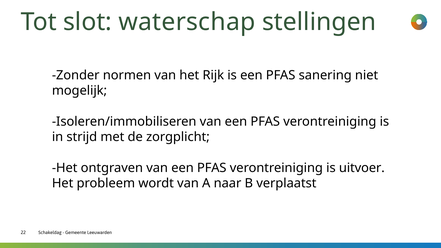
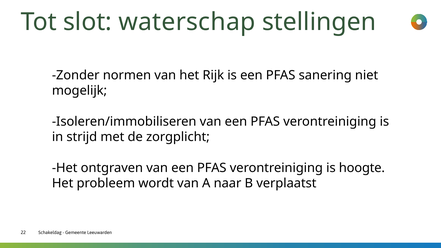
uitvoer: uitvoer -> hoogte (362, 168)
